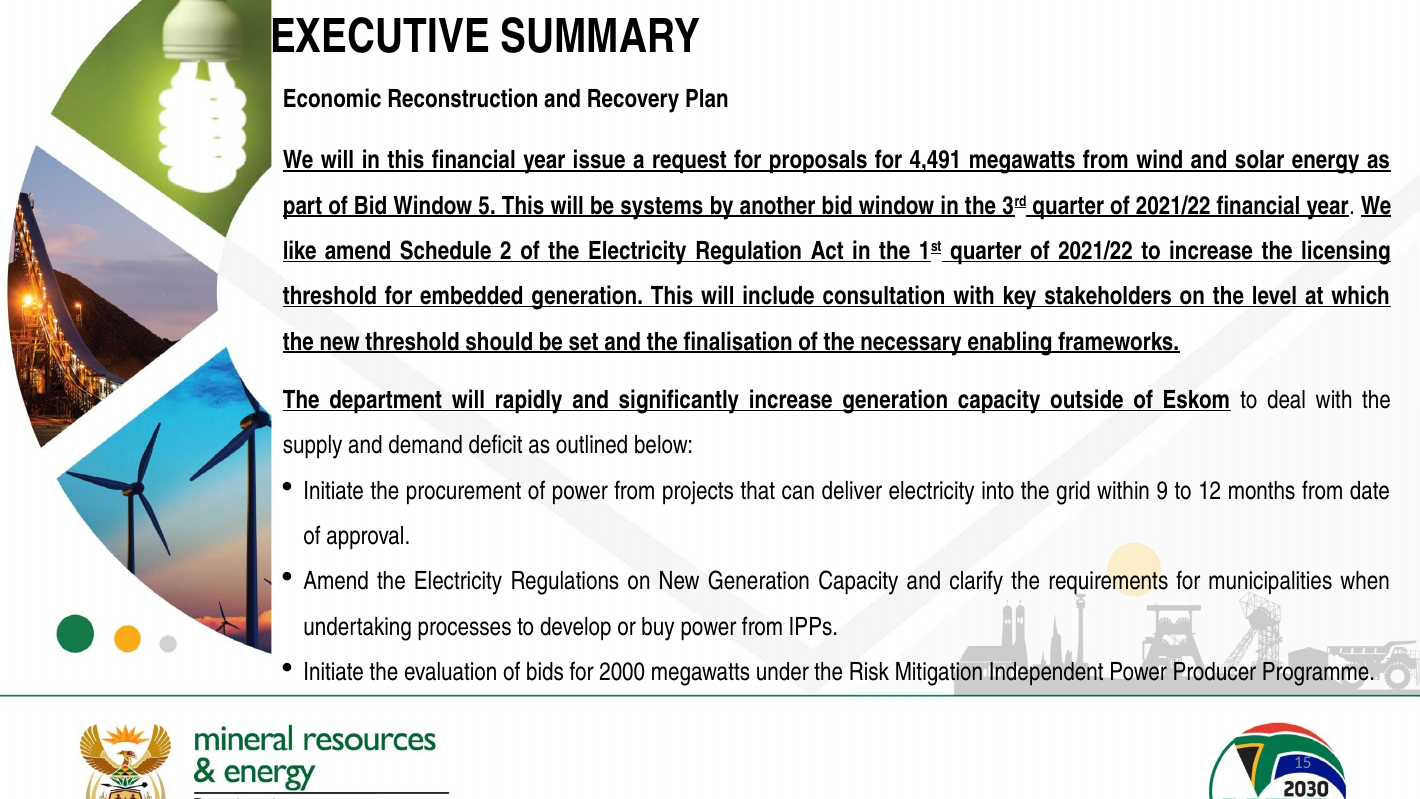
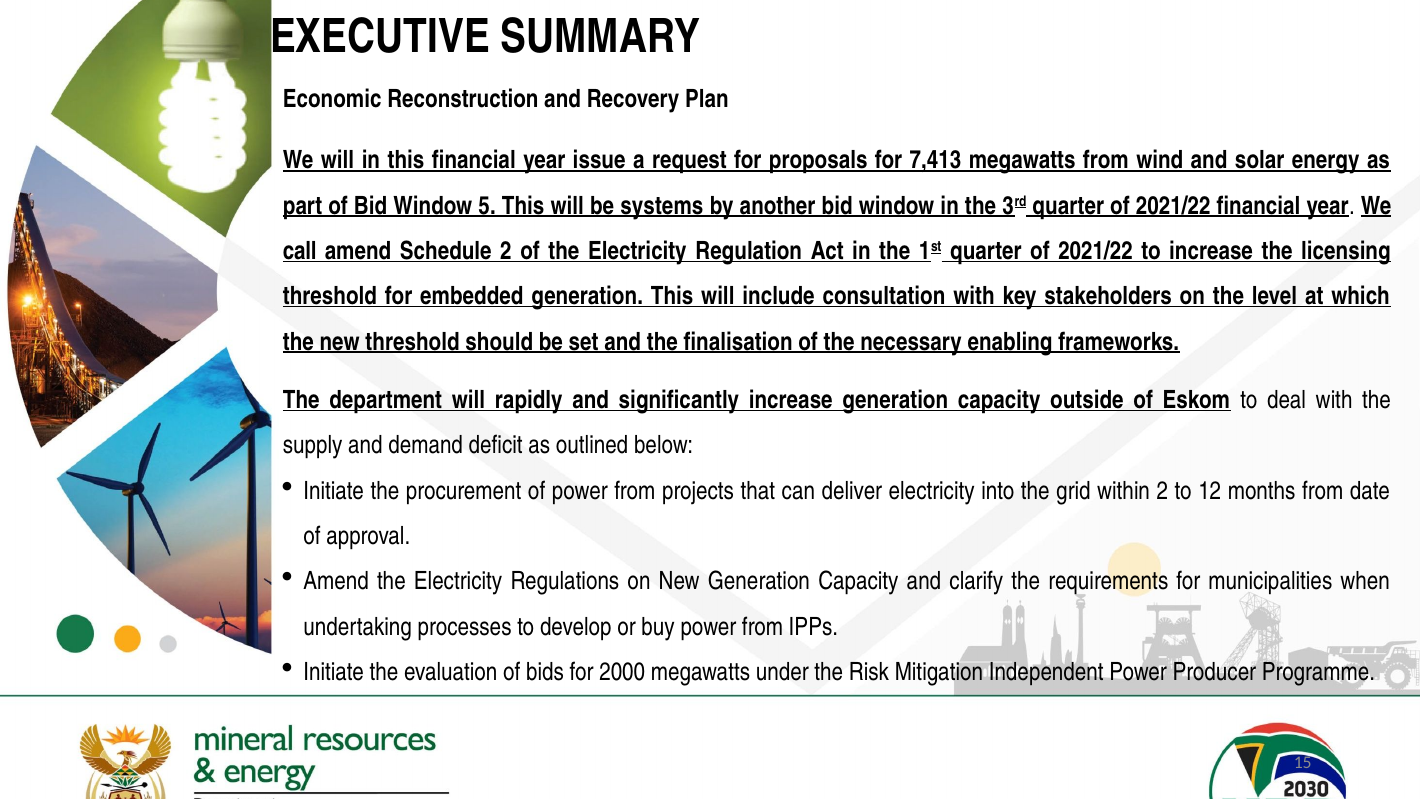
4,491: 4,491 -> 7,413 (936, 161)
like: like -> call (300, 251)
within 9: 9 -> 2 (1162, 491)
